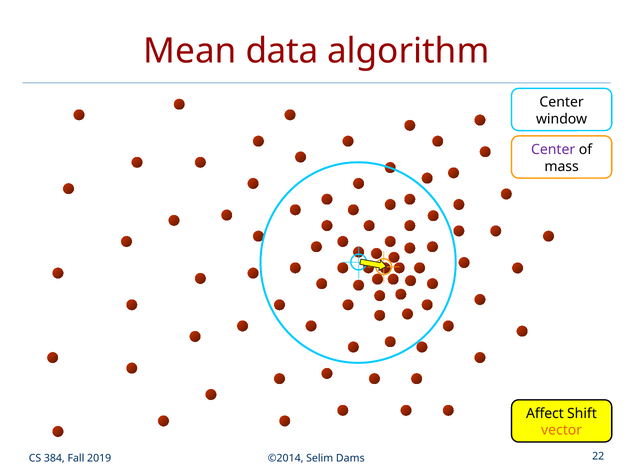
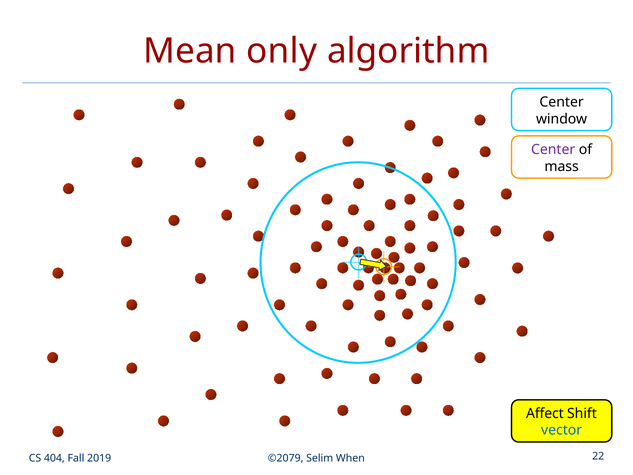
data: data -> only (282, 51)
vector colour: orange -> blue (562, 430)
384: 384 -> 404 (54, 458)
©2014: ©2014 -> ©2079 (286, 458)
Dams: Dams -> When (350, 458)
